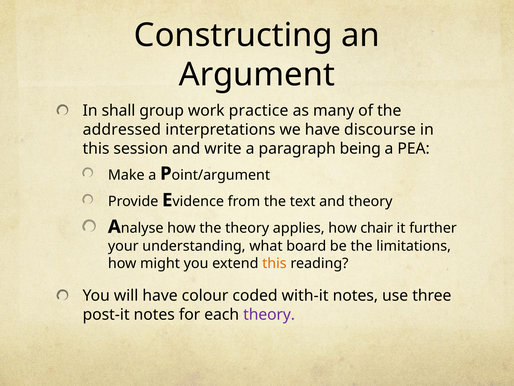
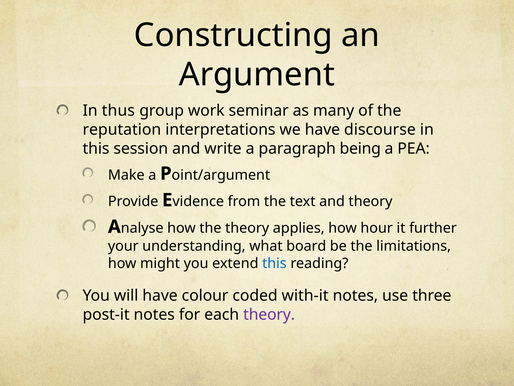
shall: shall -> thus (118, 111)
practice: practice -> seminar (259, 111)
addressed: addressed -> reputation (122, 129)
chair: chair -> hour (377, 228)
this colour: orange -> blue (274, 263)
